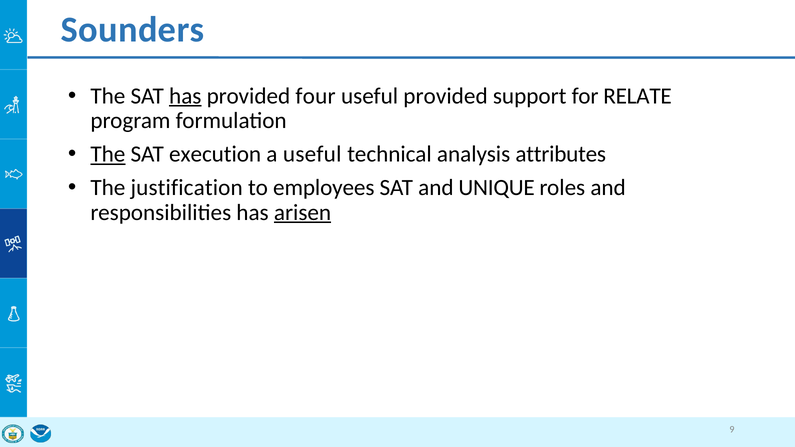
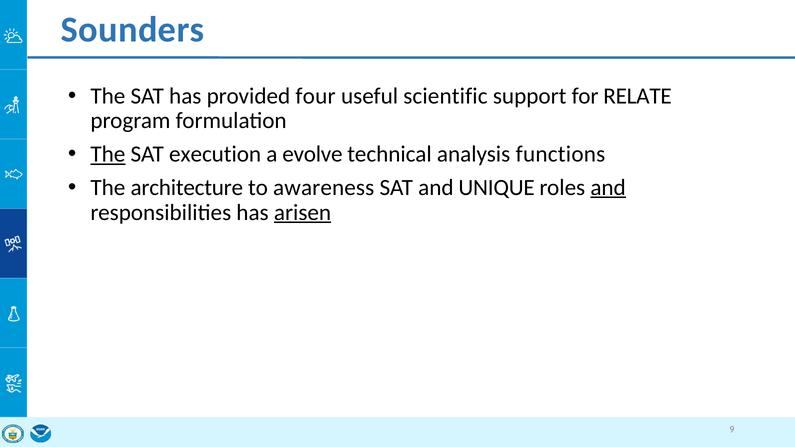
has underline: present -> none (185, 96)
useful provided: provided -> scientific (445, 96)
a useful: useful -> evolve (312, 154)
attributes: attributes -> functions (561, 154)
justification: justification -> architecture (187, 187)
employees: employees -> awareness (324, 187)
and underline: none -> present (608, 187)
